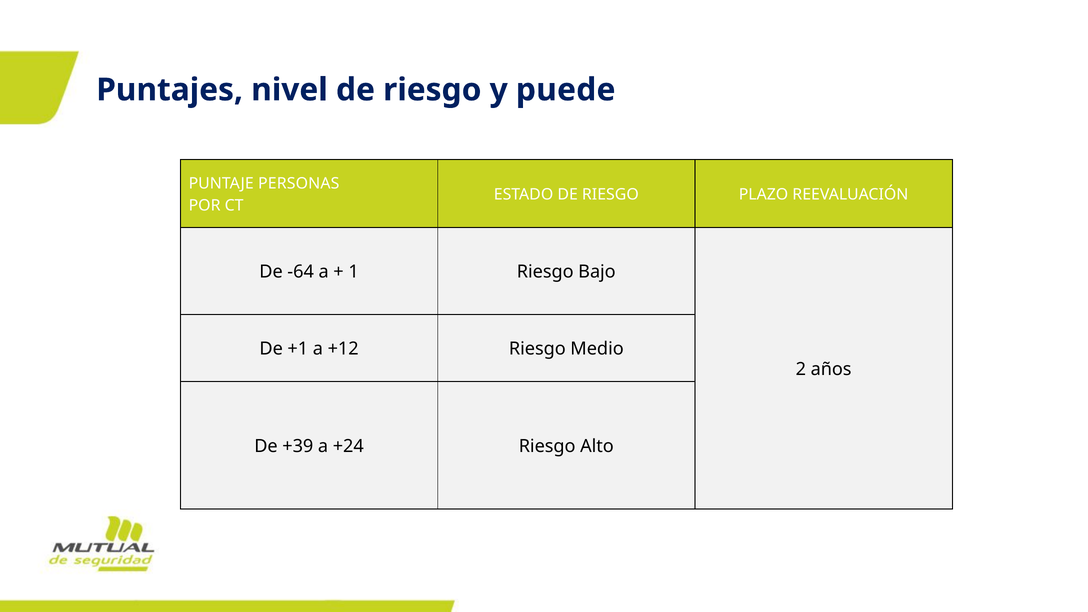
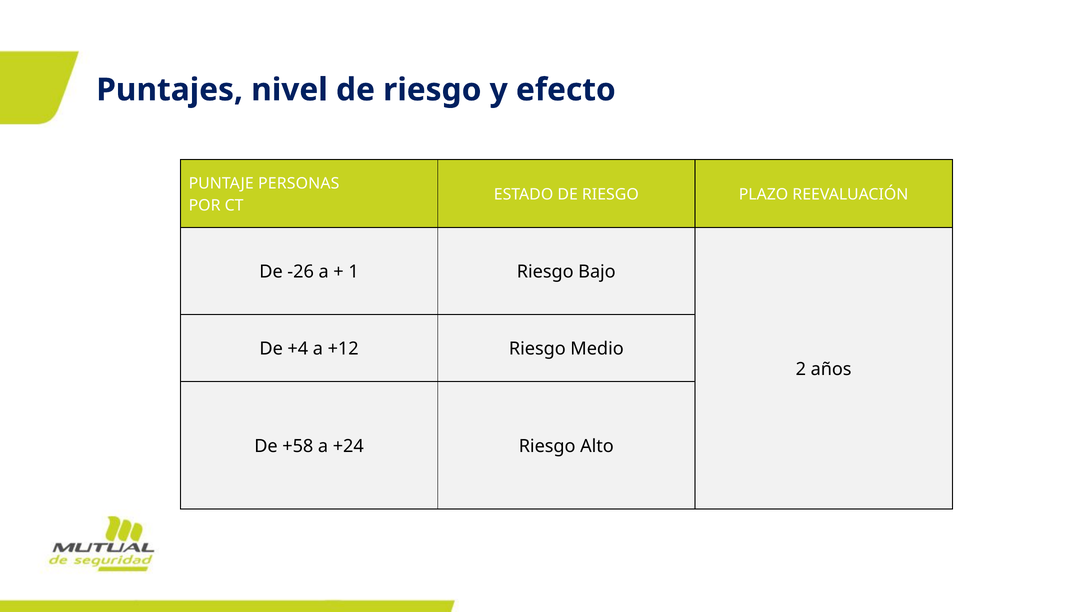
puede: puede -> efecto (566, 90)
-64: -64 -> -26 (301, 272)
+1: +1 -> +4 (298, 349)
+39: +39 -> +58 (298, 446)
